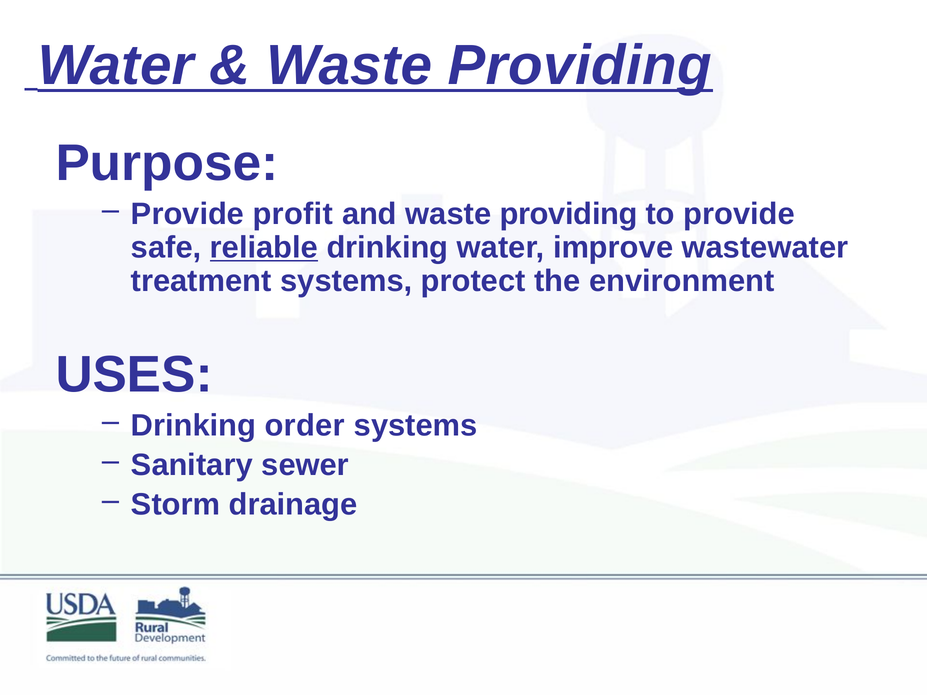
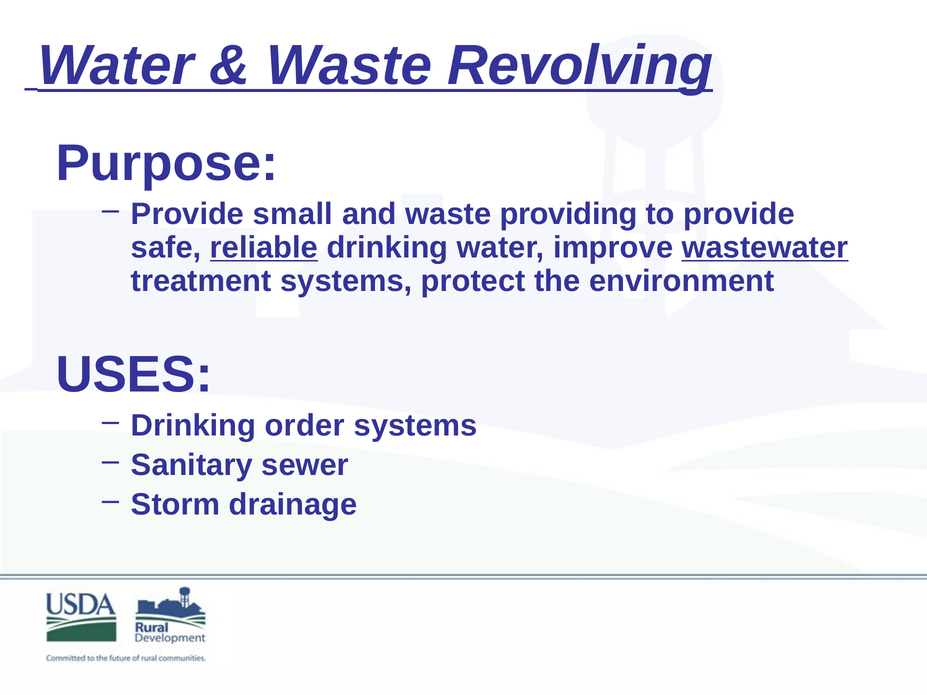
Providing: Providing -> Revolving (580, 66)
profit: profit -> small (293, 214)
wastewater underline: none -> present (765, 248)
